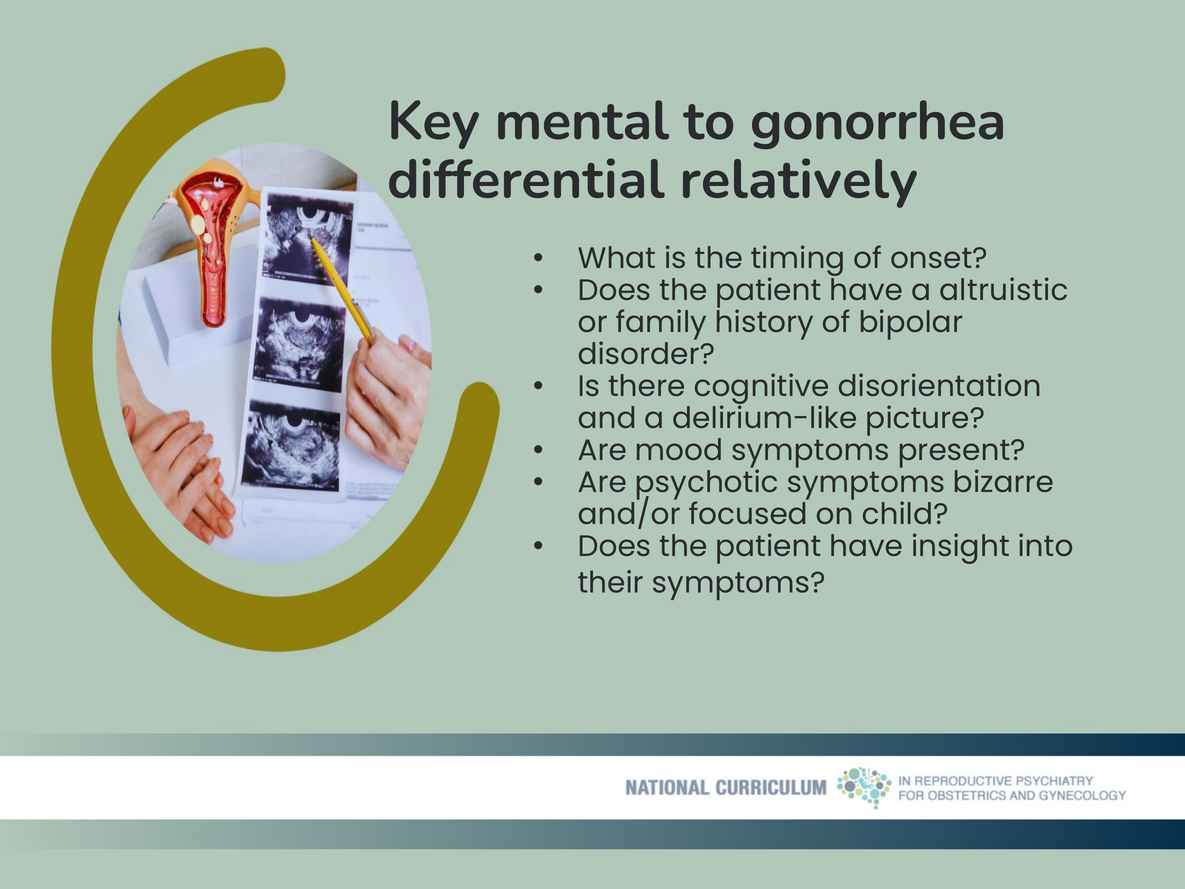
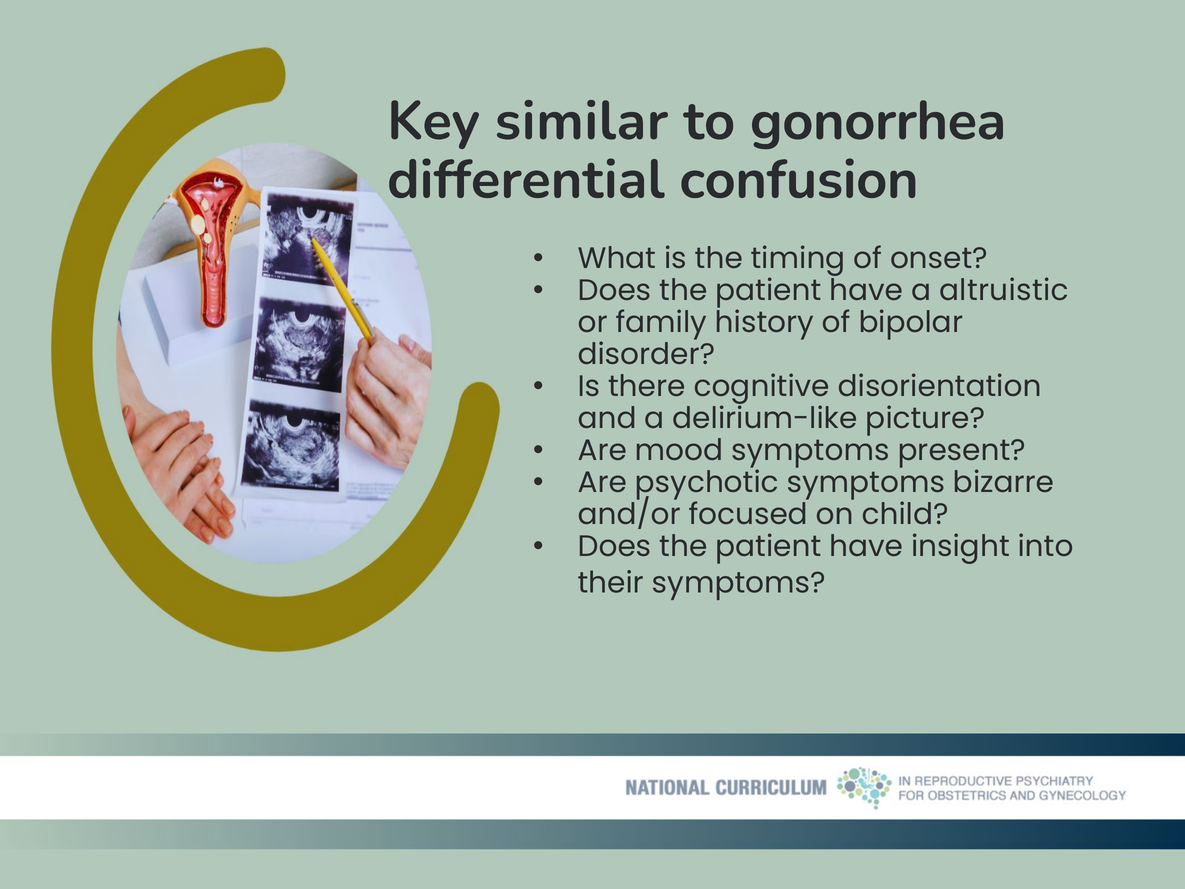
mental: mental -> similar (581, 121)
relatively: relatively -> confusion (799, 180)
